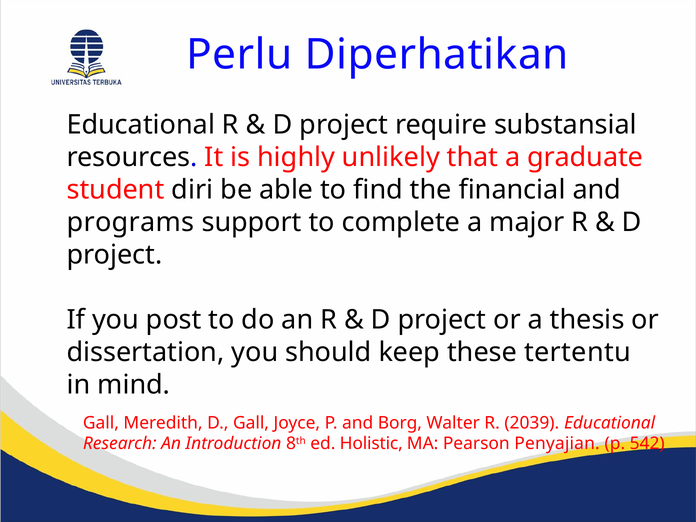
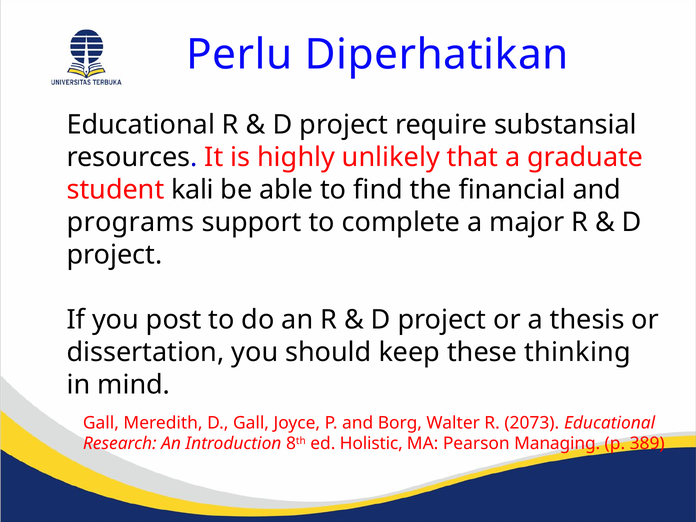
diri: diri -> kali (192, 190)
tertentu: tertentu -> thinking (578, 352)
2039: 2039 -> 2073 (532, 423)
Penyajian: Penyajian -> Managing (557, 444)
542: 542 -> 389 (647, 444)
